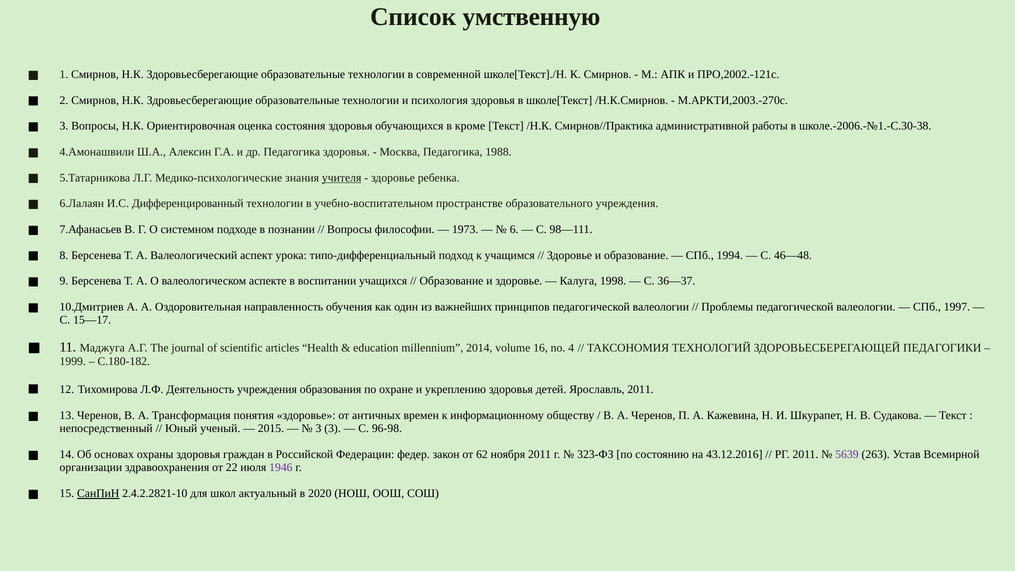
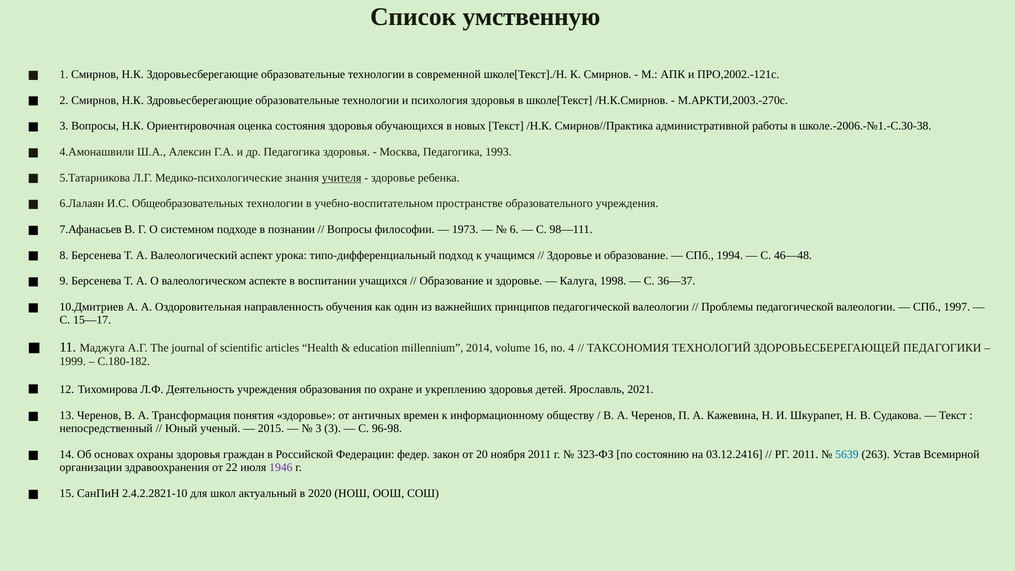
кроме: кроме -> новых (470, 126)
1988: 1988 -> 1993 (499, 152)
Дифференцированный: Дифференцированный -> Общеобразовательных (188, 204)
Ярославль 2011: 2011 -> 2021 (641, 389)
62: 62 -> 20 (482, 454)
43.12.2016: 43.12.2016 -> 03.12.2416 (734, 454)
5639 colour: purple -> blue (847, 454)
СанПиН underline: present -> none (98, 493)
